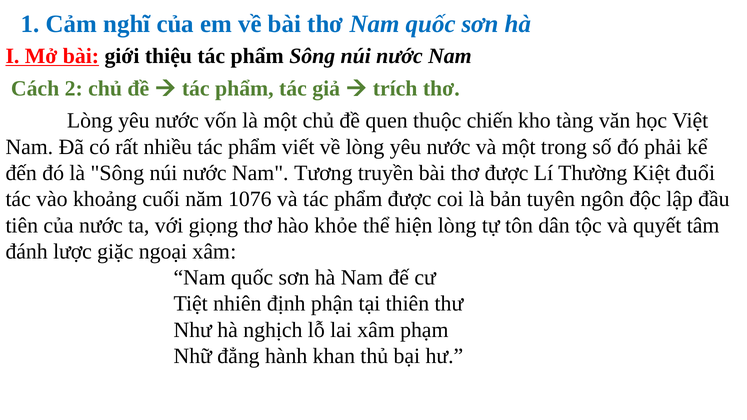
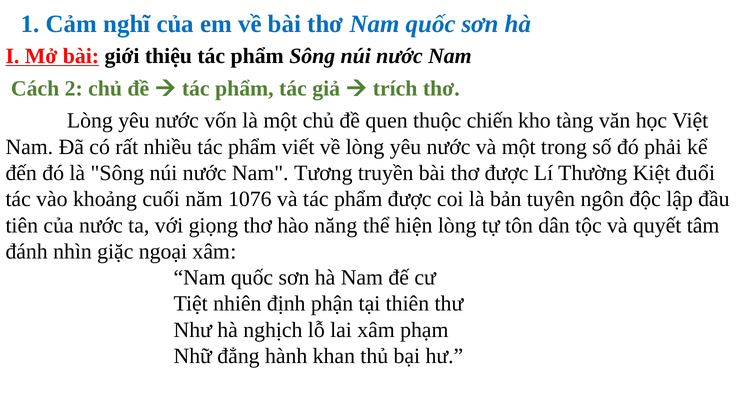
khỏe: khỏe -> năng (336, 225)
lược: lược -> nhìn (72, 252)
